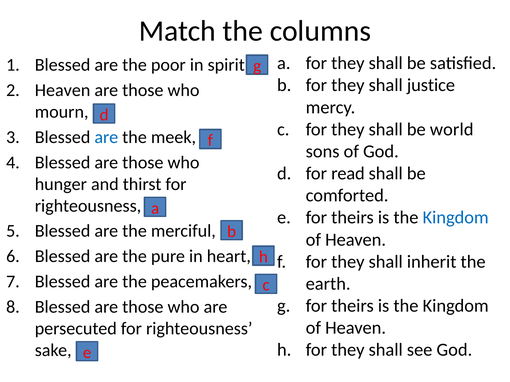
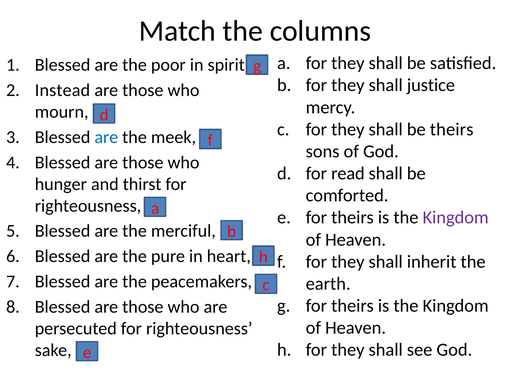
Heaven: Heaven -> Instead (62, 90)
be world: world -> theirs (452, 130)
Kingdom colour: blue -> purple (456, 218)
